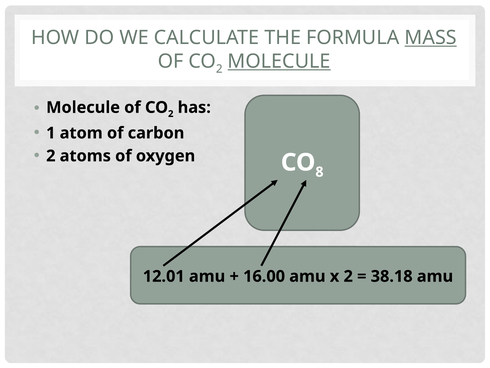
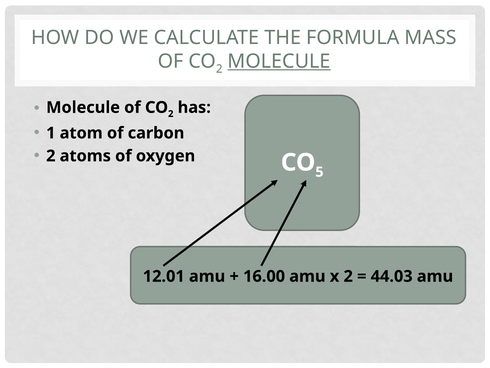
MASS underline: present -> none (431, 38)
8: 8 -> 5 (319, 172)
38.18: 38.18 -> 44.03 (392, 276)
